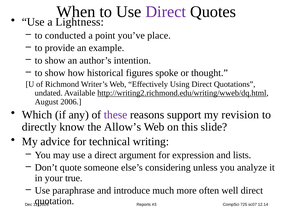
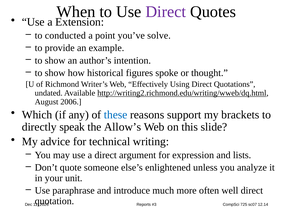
Lightness: Lightness -> Extension (80, 22)
place: place -> solve (159, 35)
these colour: purple -> blue (116, 115)
revision: revision -> brackets (240, 115)
know: know -> speak (72, 127)
considering: considering -> enlightened (168, 167)
true: true -> unit (74, 178)
